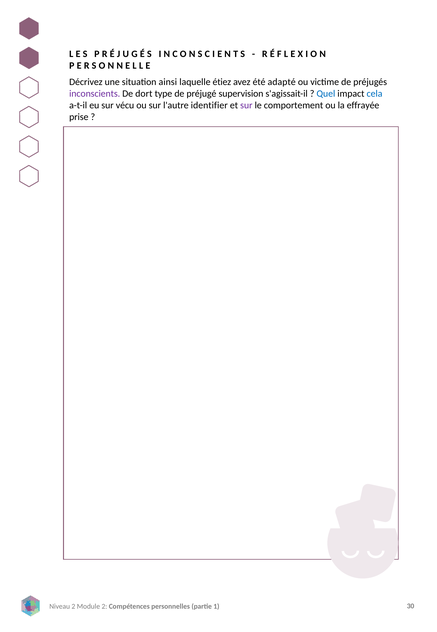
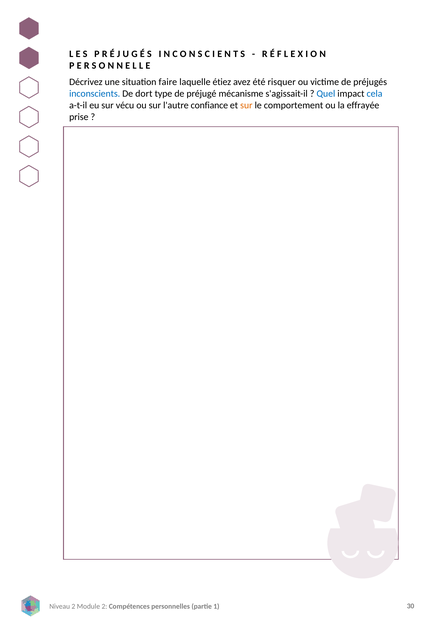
ainsi: ainsi -> faire (168, 82)
adapté: adapté -> risquer (282, 82)
inconscients colour: purple -> blue (95, 94)
supervision: supervision -> mécanisme (241, 94)
identifier: identifier -> confiance (209, 105)
sur colour: purple -> orange (246, 105)
